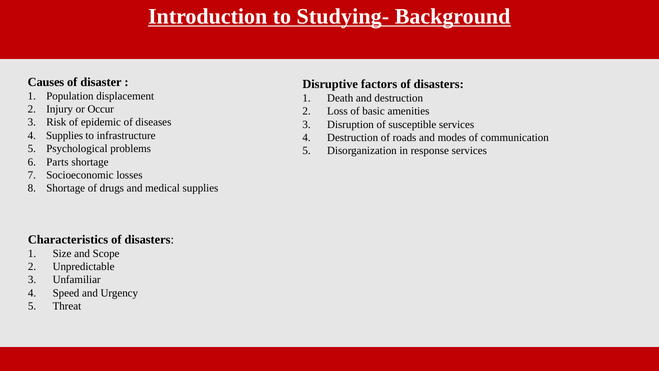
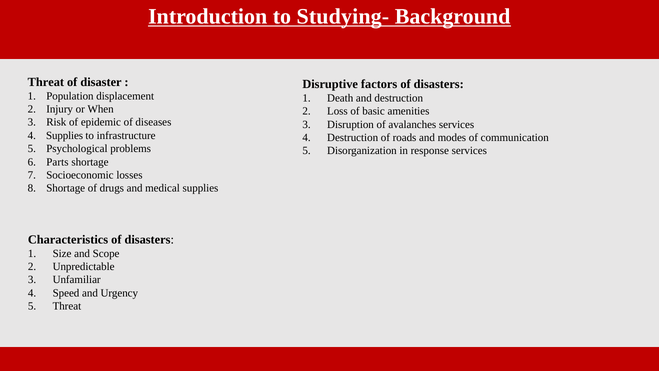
Causes: Causes -> Threat (46, 82)
Occur: Occur -> When (101, 109)
susceptible: susceptible -> avalanches (412, 124)
